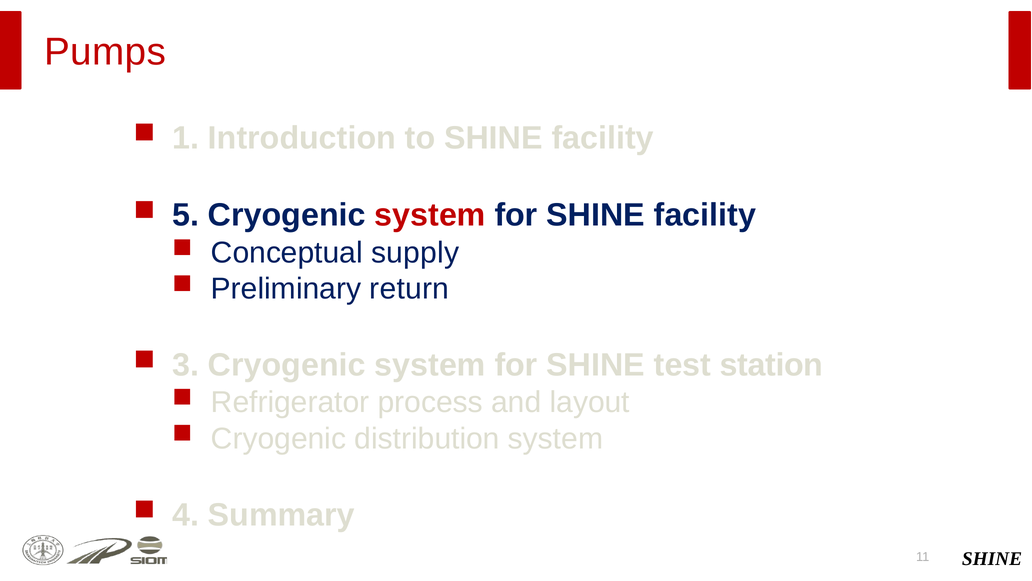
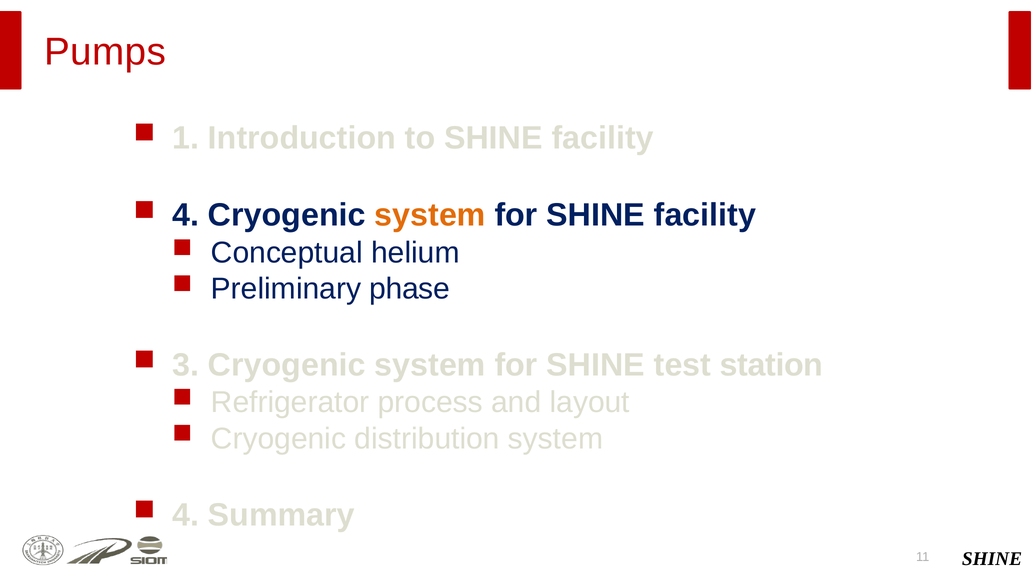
5: 5 -> 4 (186, 215)
system colour: red -> orange (430, 215)
supply: supply -> helium (415, 252)
return: return -> phase (410, 289)
